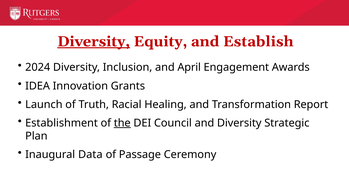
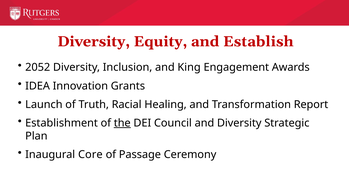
Diversity underline: present -> none (94, 42)
2024: 2024 -> 2052 (38, 68)
April: April -> King (189, 68)
Data: Data -> Core (90, 155)
